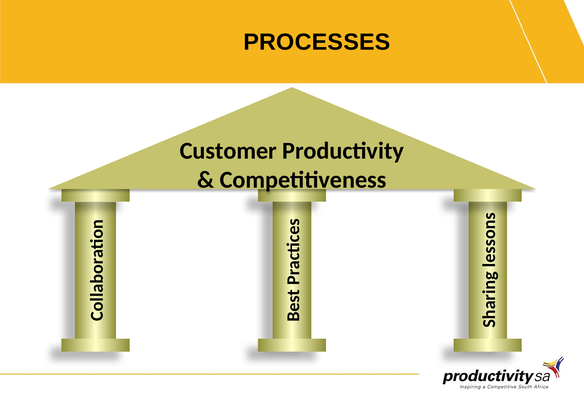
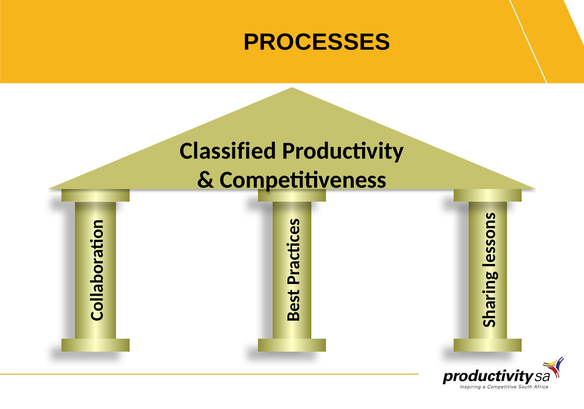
Customer: Customer -> Classified (228, 151)
